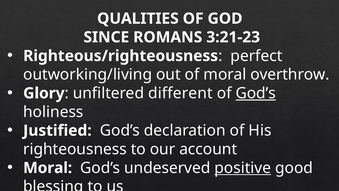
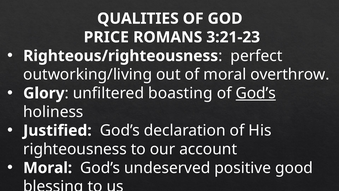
SINCE: SINCE -> PRICE (106, 37)
different: different -> boasting (180, 93)
positive underline: present -> none (243, 168)
